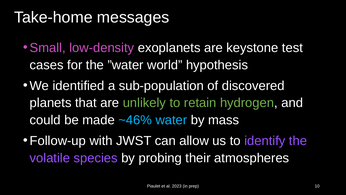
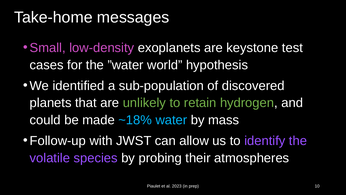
~46%: ~46% -> ~18% (135, 120)
